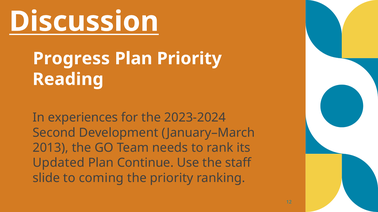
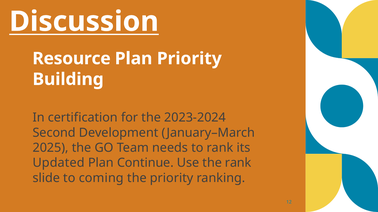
Progress: Progress -> Resource (72, 59)
Reading: Reading -> Building (68, 79)
experiences: experiences -> certification (83, 118)
2013: 2013 -> 2025 (51, 148)
the staff: staff -> rank (238, 163)
